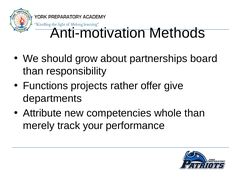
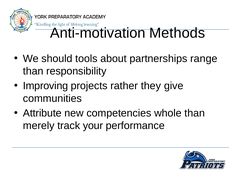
grow: grow -> tools (86, 59)
board: board -> range (204, 59)
Functions: Functions -> Improving (45, 86)
offer: offer -> they (151, 86)
departments: departments -> communities (52, 98)
